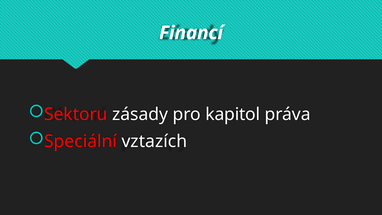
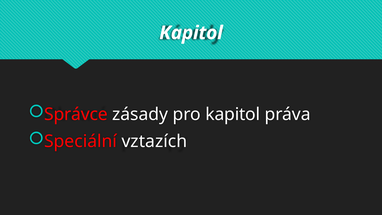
Financí: Financí -> Kapitol (191, 33)
Sektoru: Sektoru -> Správce (76, 114)
